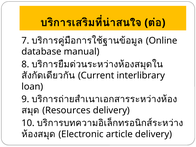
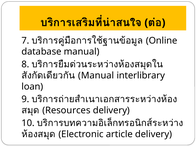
Current: Current -> Manual (96, 75)
